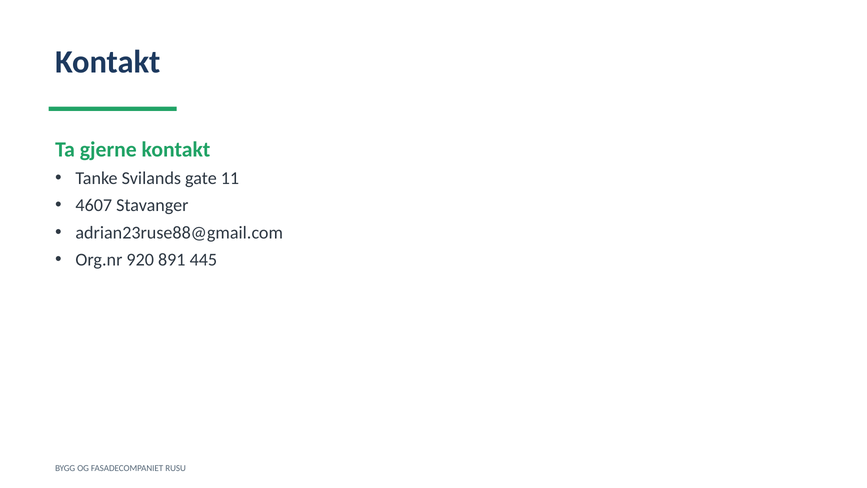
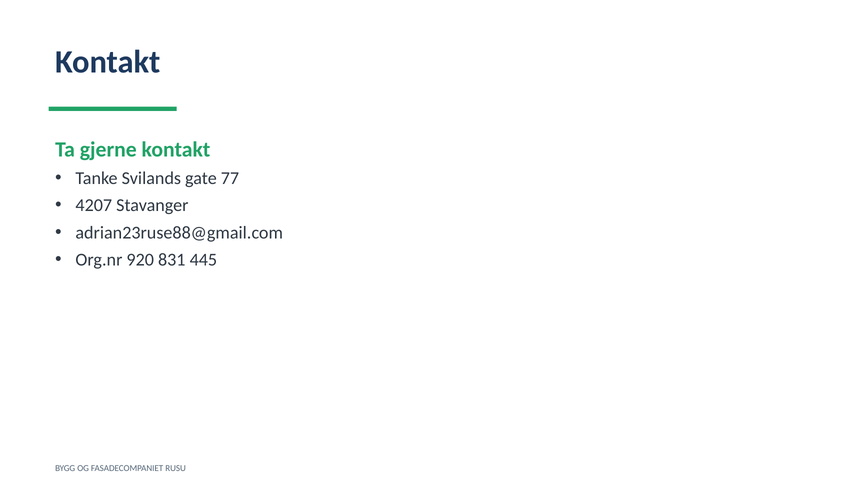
11: 11 -> 77 (230, 178)
4607: 4607 -> 4207 (94, 205)
891: 891 -> 831 (172, 260)
